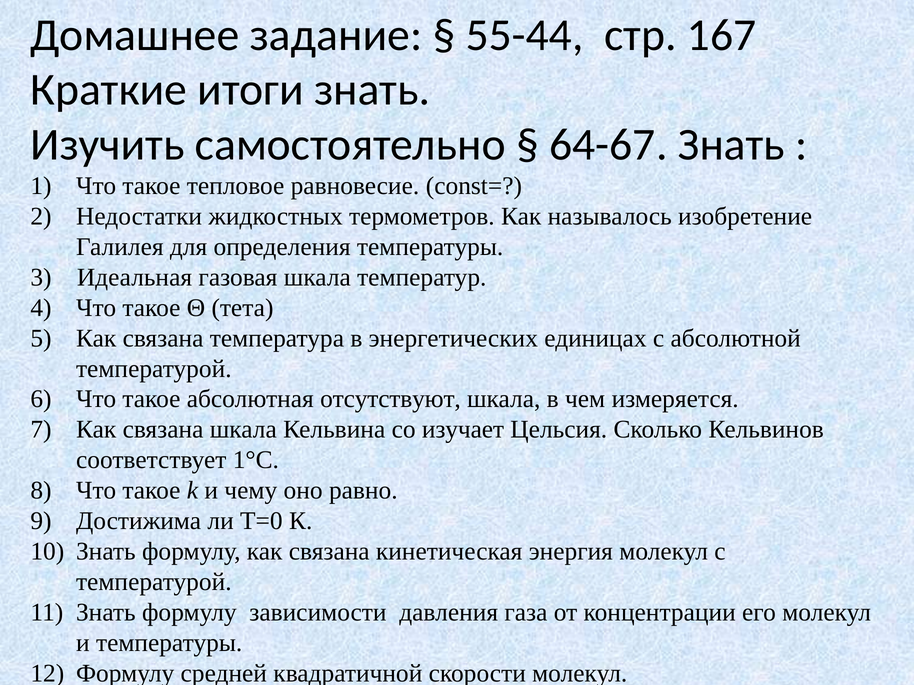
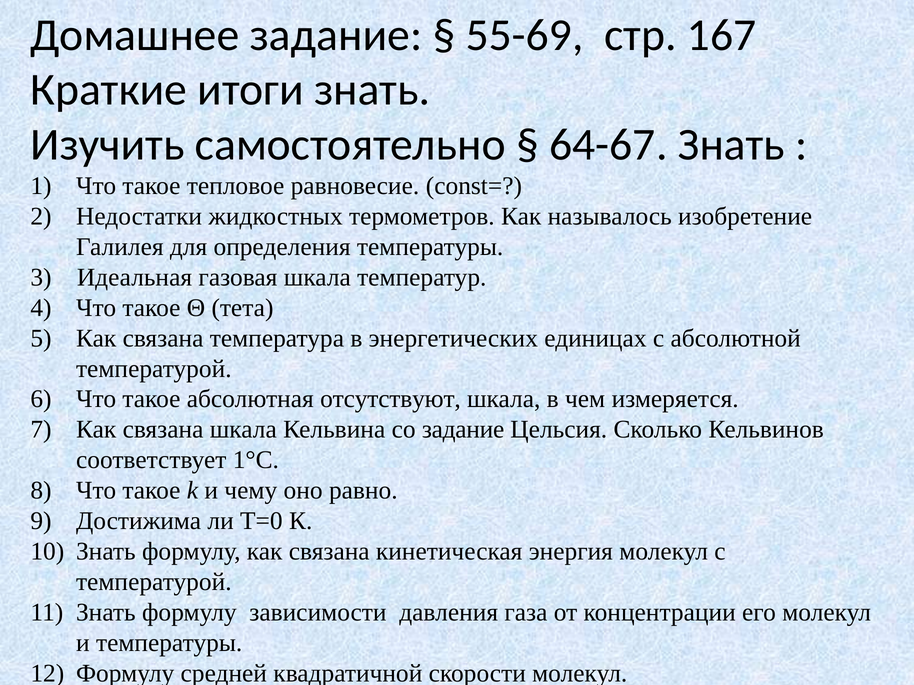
55-44: 55-44 -> 55-69 (525, 35)
со изучает: изучает -> задание (463, 430)
